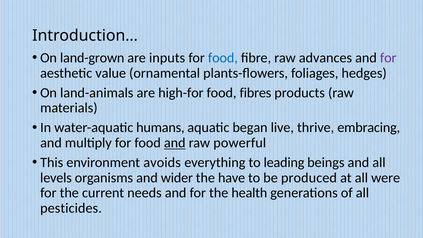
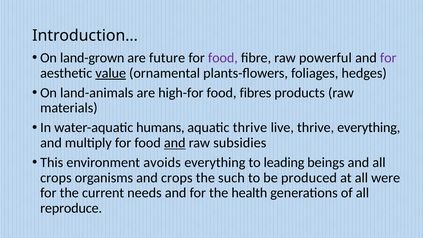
inputs: inputs -> future (167, 58)
food colour: blue -> purple (223, 58)
advances: advances -> powerful (325, 58)
value underline: none -> present (111, 73)
aquatic began: began -> thrive (250, 128)
thrive embracing: embracing -> everything (369, 128)
powerful: powerful -> subsidies (240, 143)
levels: levels -> crops (56, 178)
and wider: wider -> crops (177, 178)
have: have -> such (231, 178)
pesticides: pesticides -> reproduce (71, 208)
